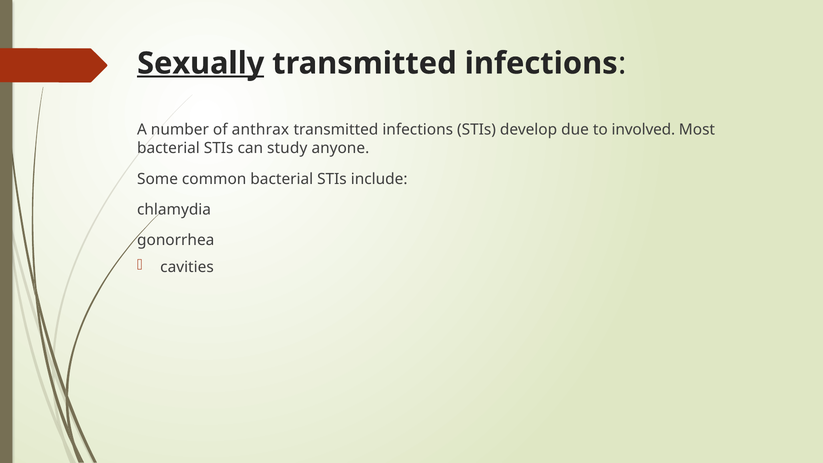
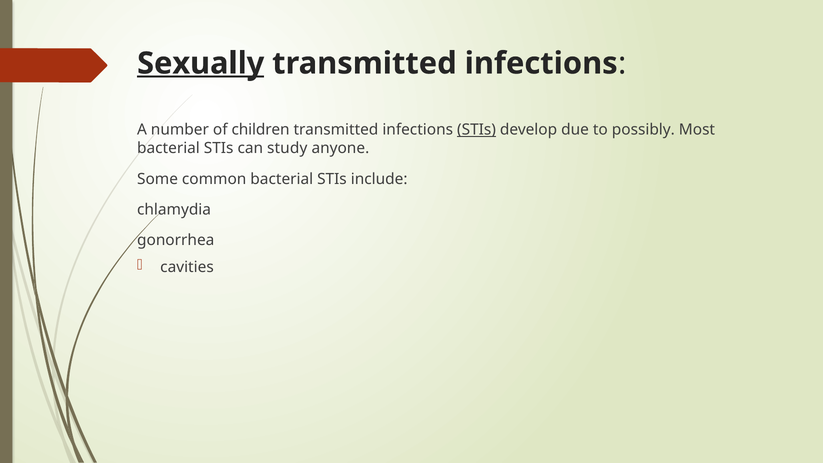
anthrax: anthrax -> children (261, 130)
STIs underline: none -> present (477, 130)
involved: involved -> possibly (643, 130)
